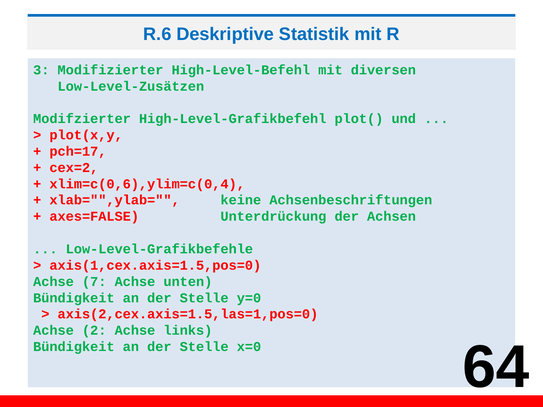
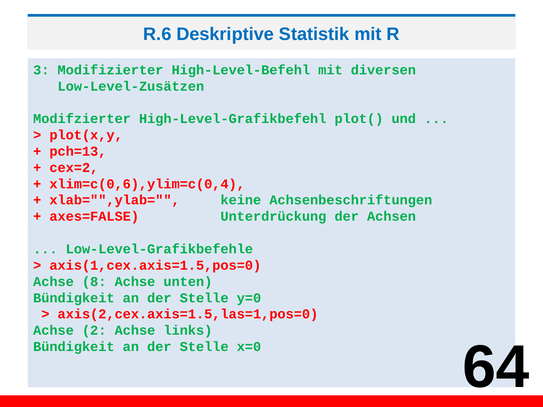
pch=17: pch=17 -> pch=13 (78, 151)
7: 7 -> 8 (94, 282)
